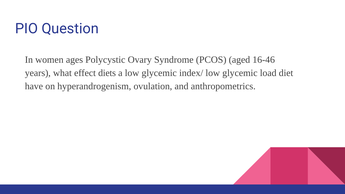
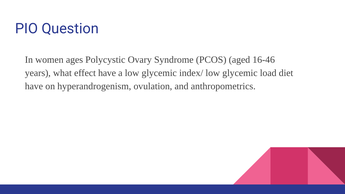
effect diets: diets -> have (107, 73)
